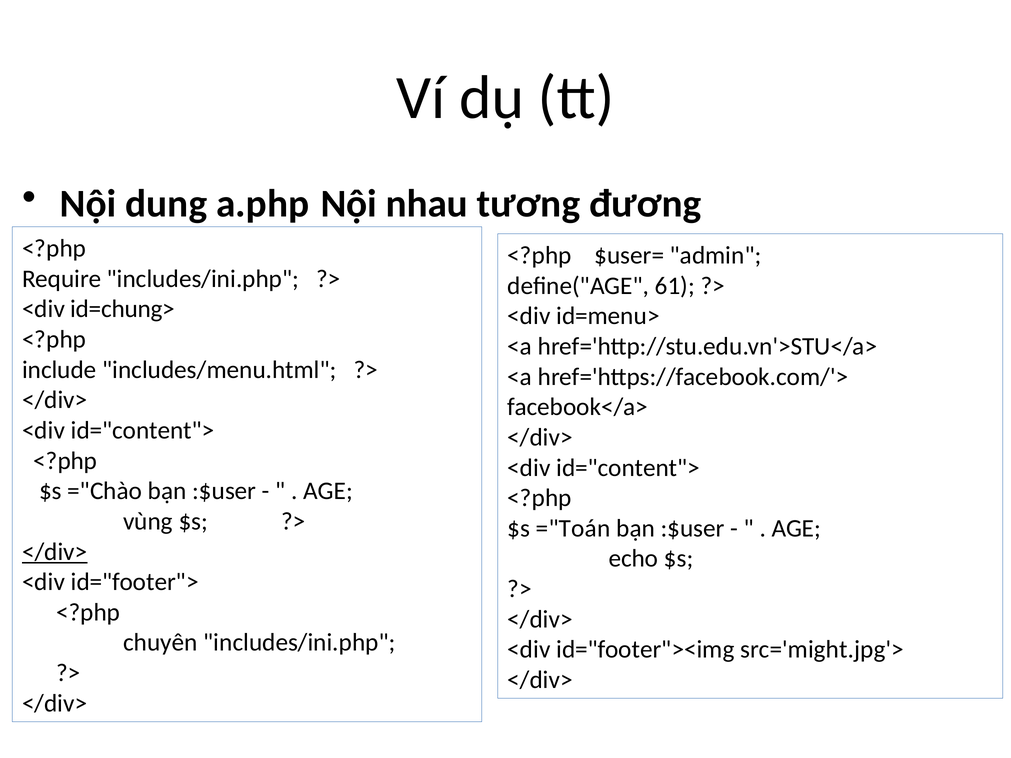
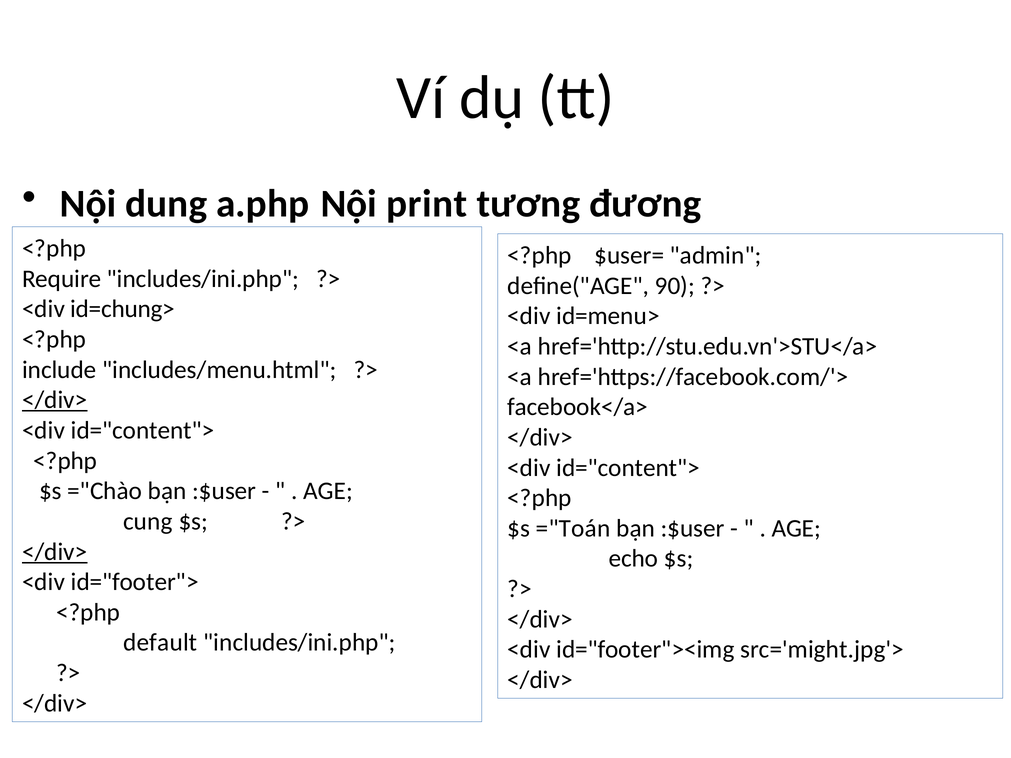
nhau: nhau -> print (427, 204)
61: 61 -> 90 (675, 286)
</div> underline: none -> present (55, 400)
vùng: vùng -> cung (148, 522)
chuyên: chuyên -> default (160, 643)
